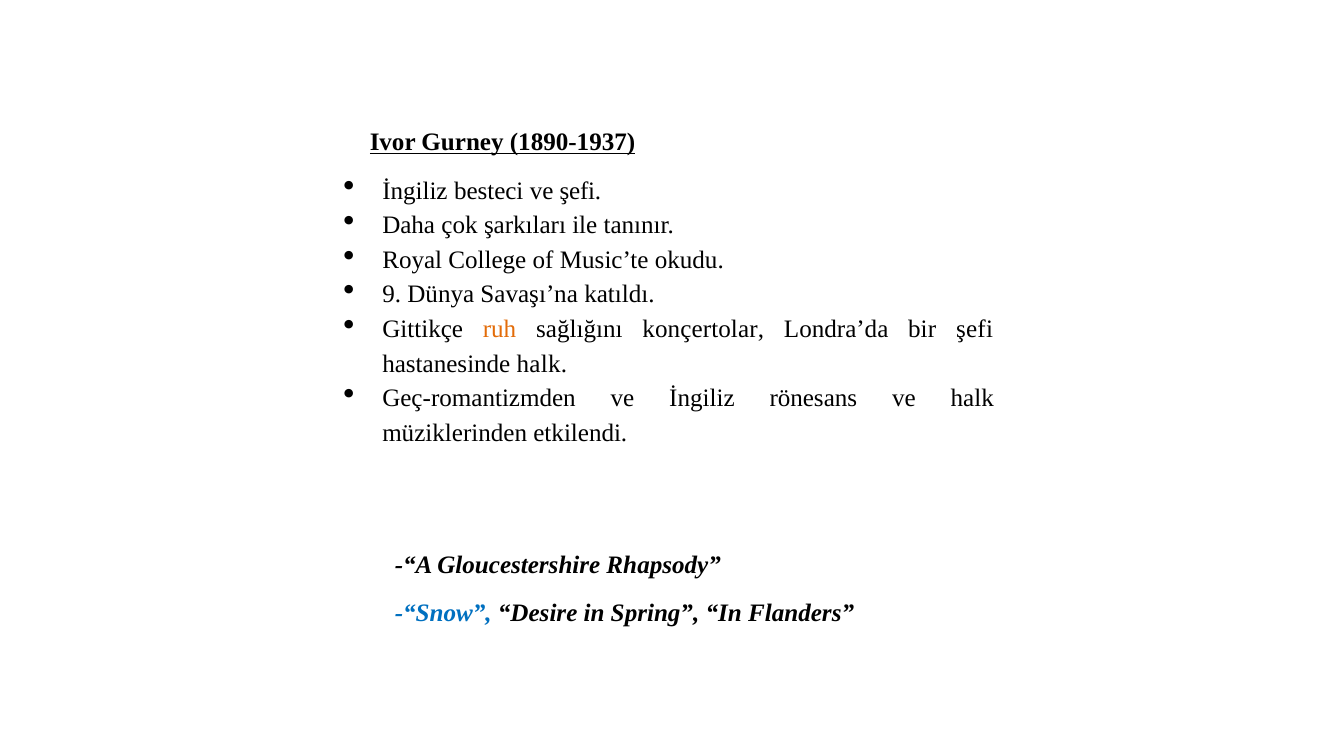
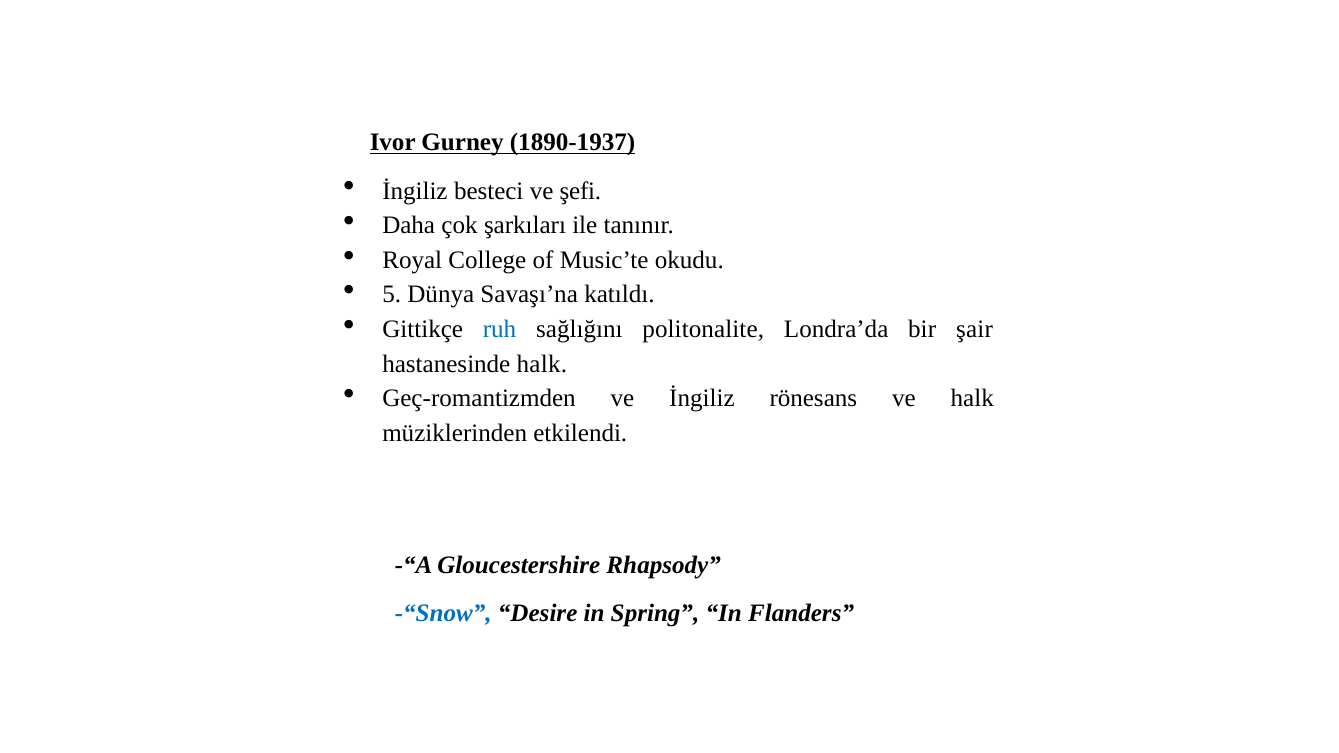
9: 9 -> 5 (392, 295)
ruh colour: orange -> blue (500, 329)
konçertolar: konçertolar -> politonalite (703, 329)
bir şefi: şefi -> şair (975, 329)
